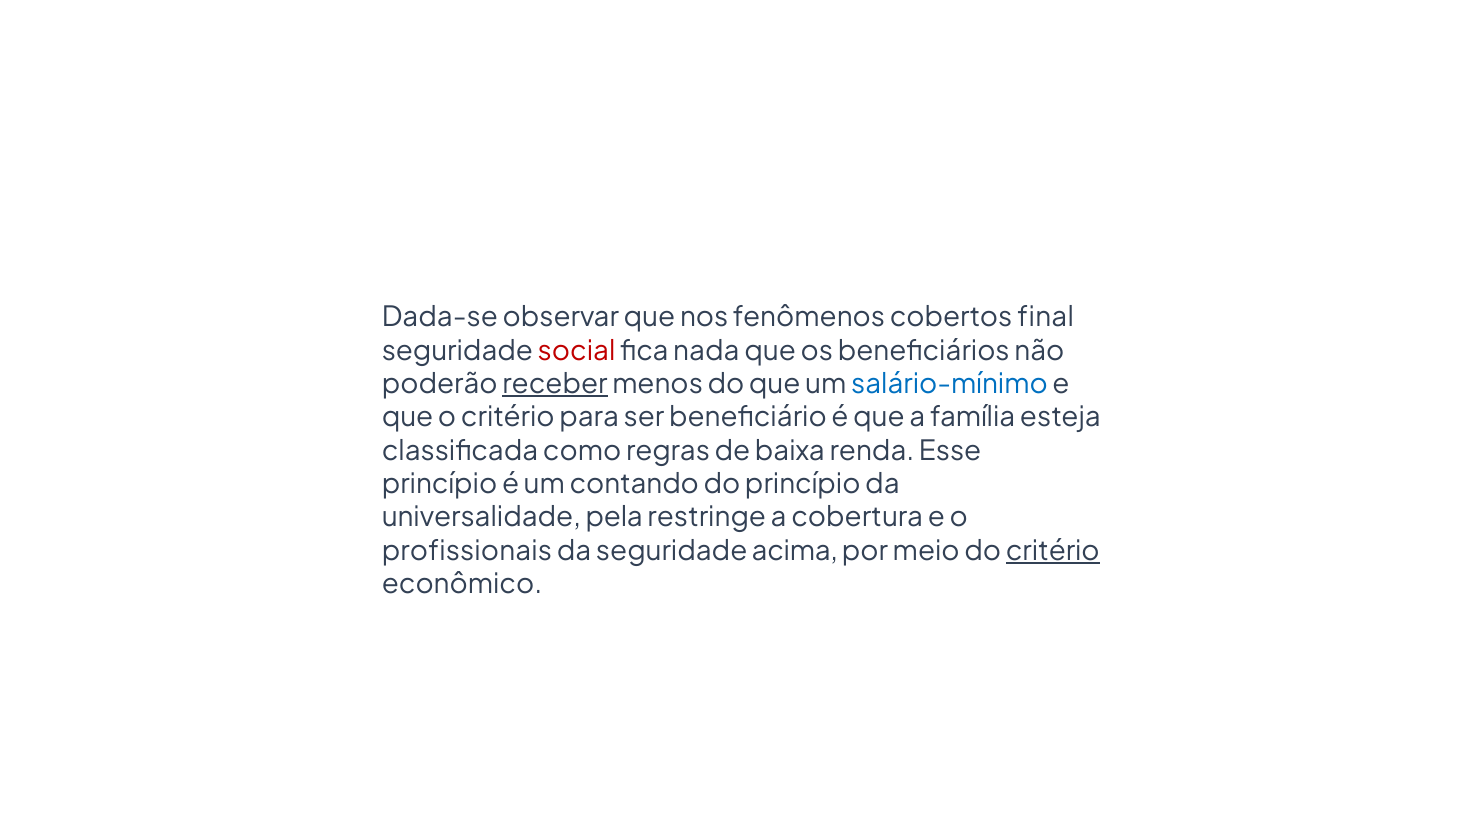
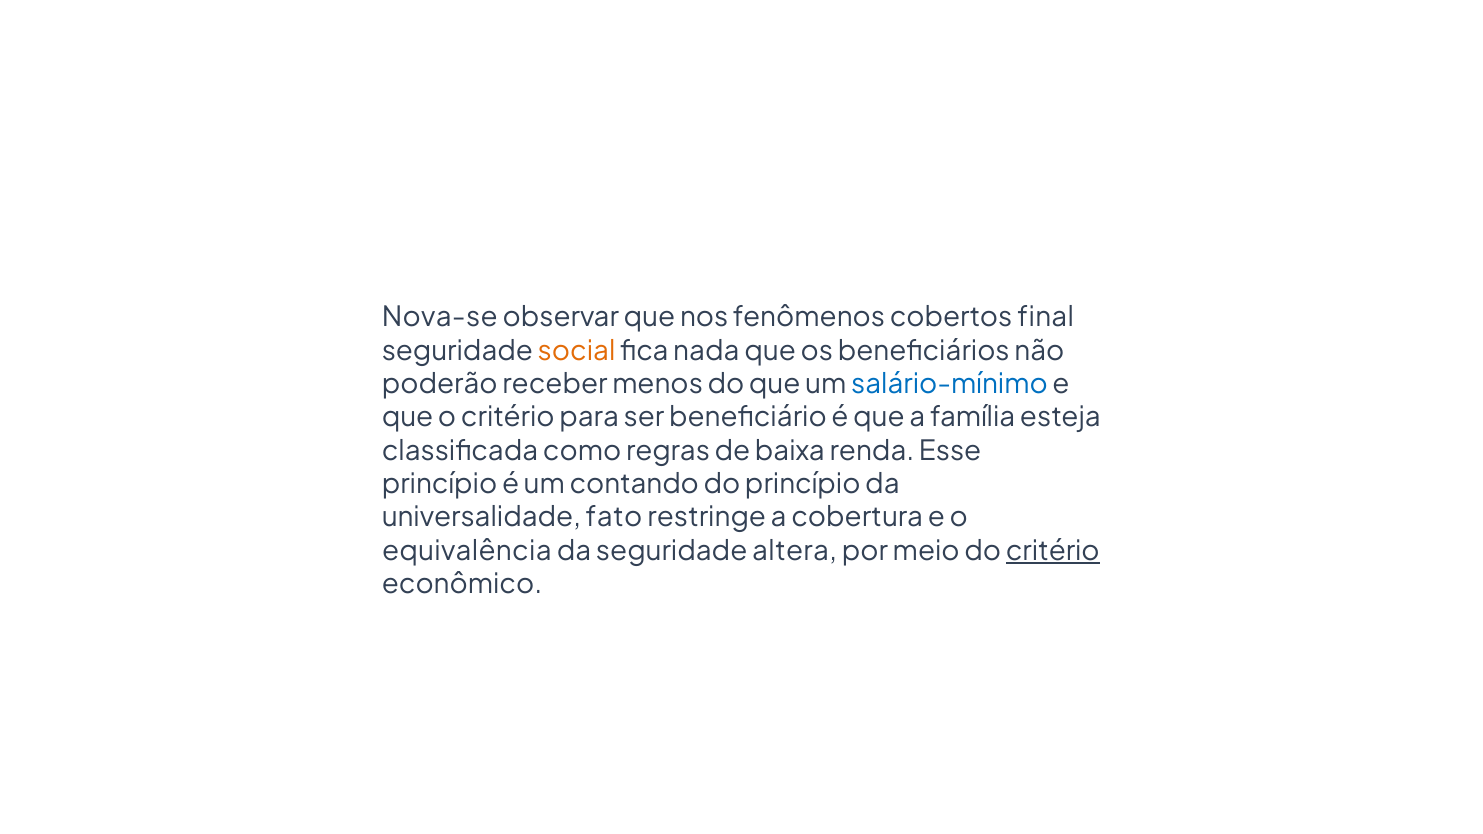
Dada-se: Dada-se -> Nova-se (440, 318)
social colour: red -> orange (577, 351)
receber underline: present -> none (555, 384)
pela: pela -> fato (614, 518)
profissionais: profissionais -> equivalência (467, 551)
acima: acima -> altera (795, 551)
